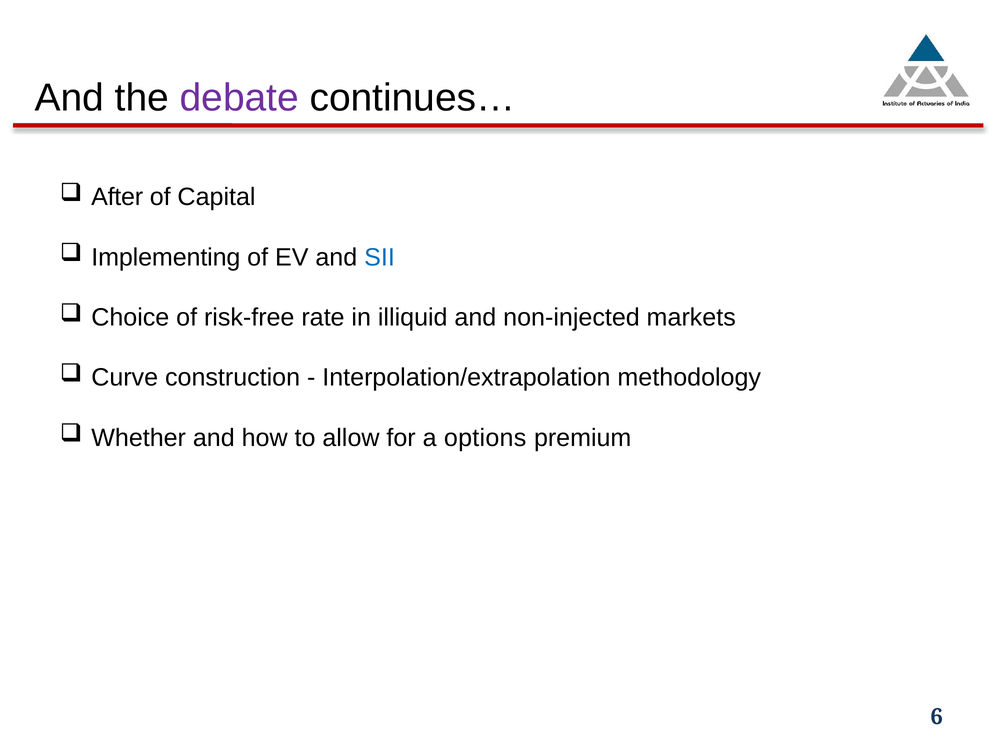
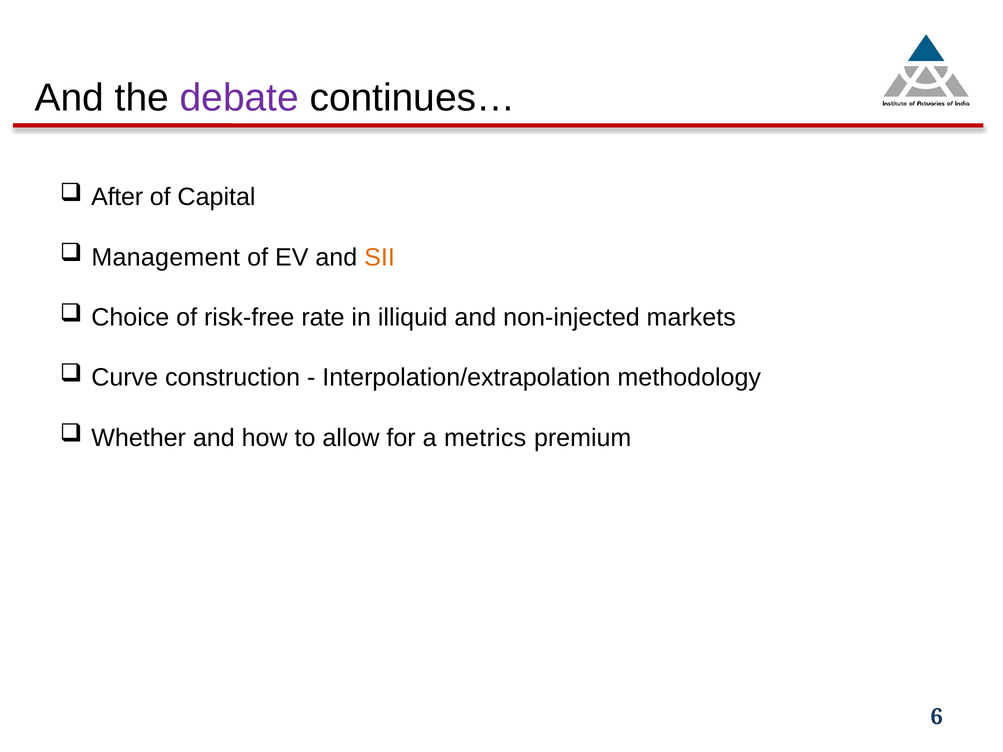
Implementing: Implementing -> Management (166, 257)
SII colour: blue -> orange (380, 257)
options: options -> metrics (485, 438)
